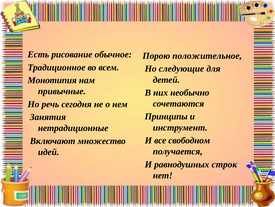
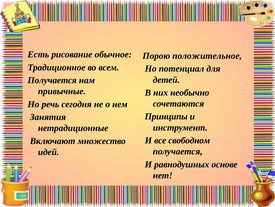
следующие: следующие -> потенциал (181, 68)
Монотипия: Монотипия -> Получается (52, 80)
строк: строк -> основе (224, 164)
